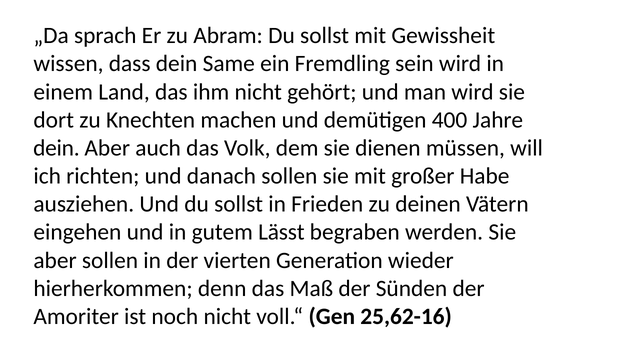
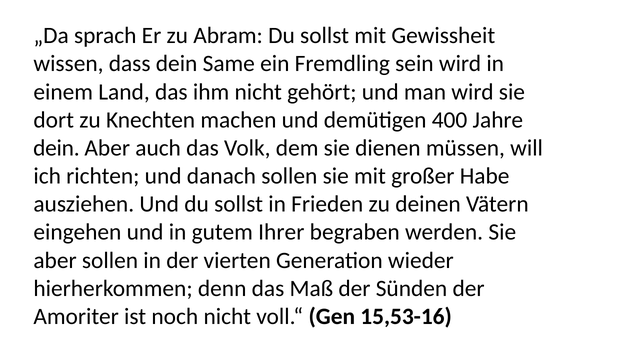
Lässt: Lässt -> Ihrer (281, 232)
25,62-16: 25,62-16 -> 15,53-16 (406, 316)
